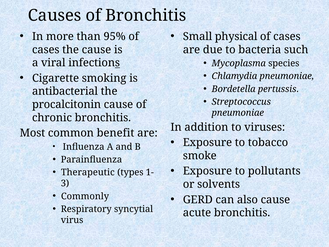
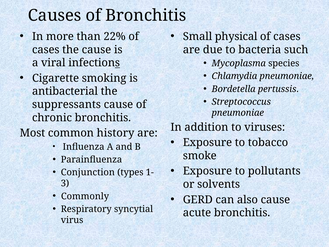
95%: 95% -> 22% (115, 36)
procalcitonin: procalcitonin -> suppressants (66, 104)
benefit: benefit -> history (116, 133)
Therapeutic: Therapeutic -> Conjunction (88, 172)
